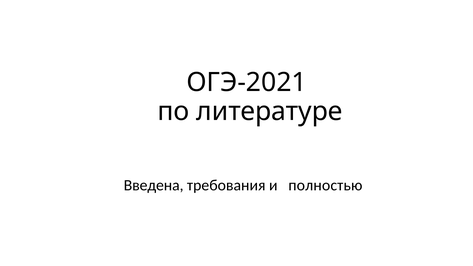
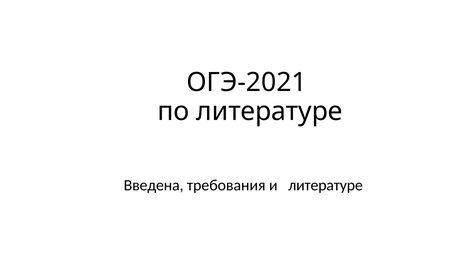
и полностью: полностью -> литературе (326, 185)
